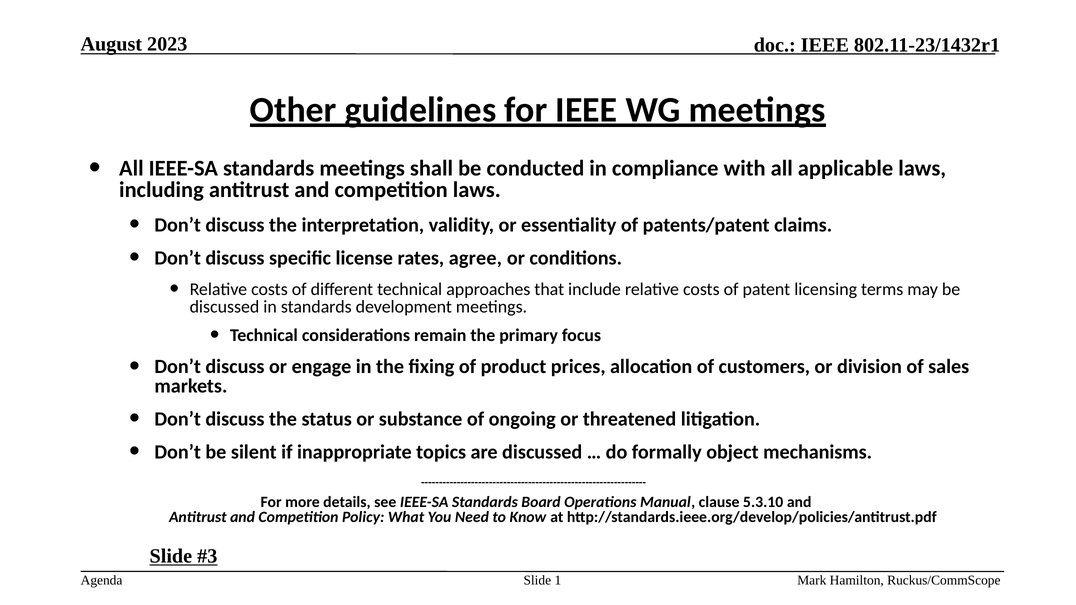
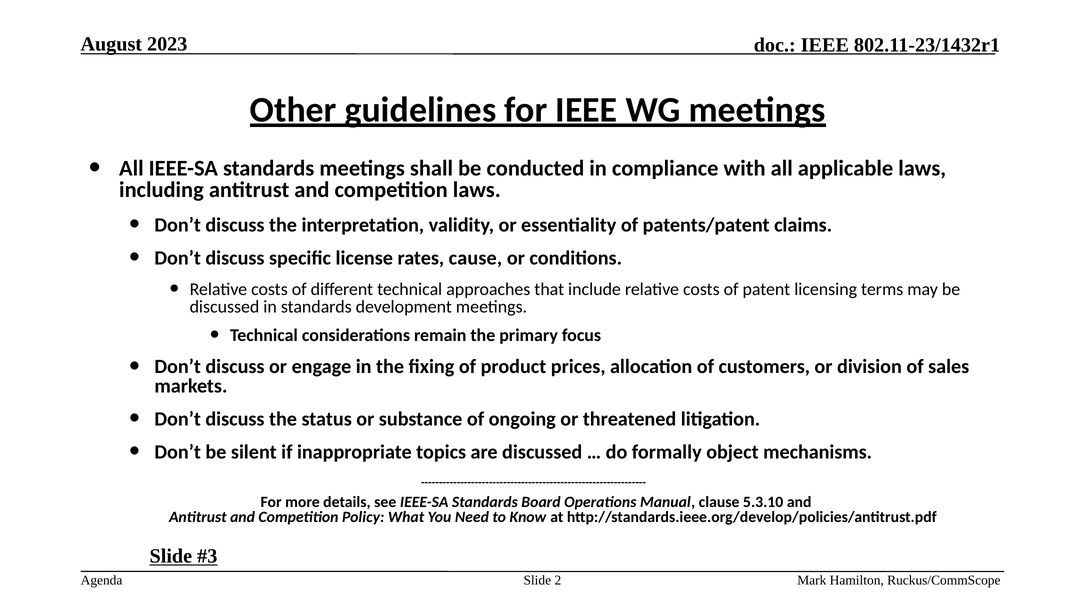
agree: agree -> cause (475, 258)
1: 1 -> 2 (558, 580)
